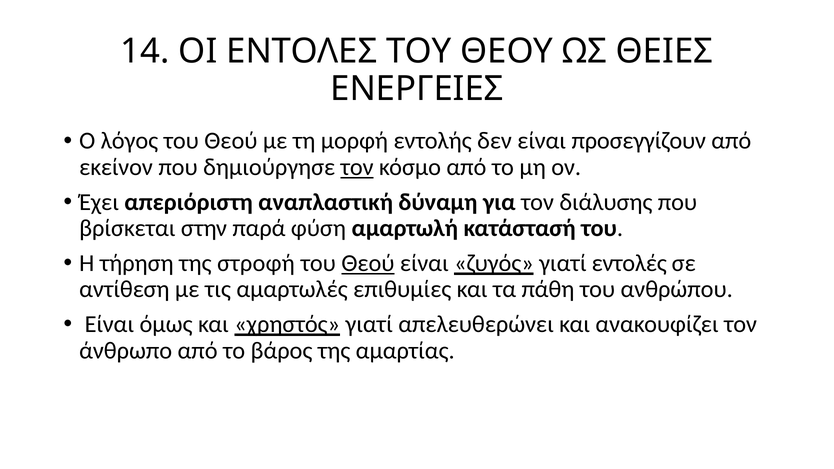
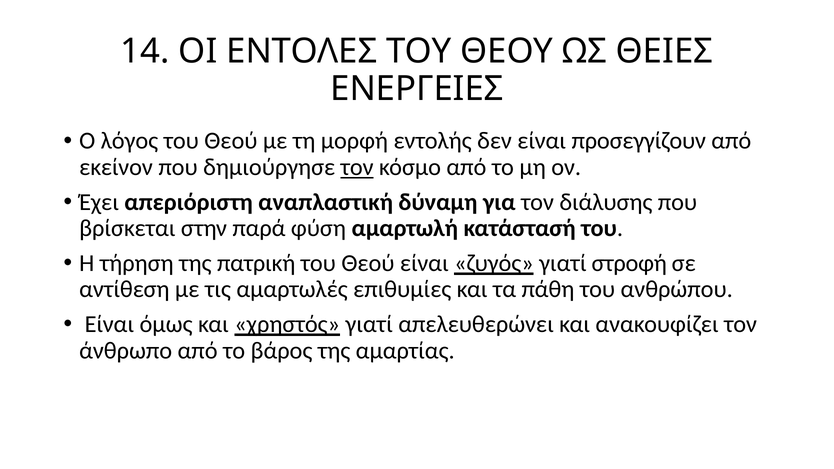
στροφή: στροφή -> πατρική (256, 263)
Θεού underline: present -> none (368, 263)
εντολές: εντολές -> στροφή (629, 263)
